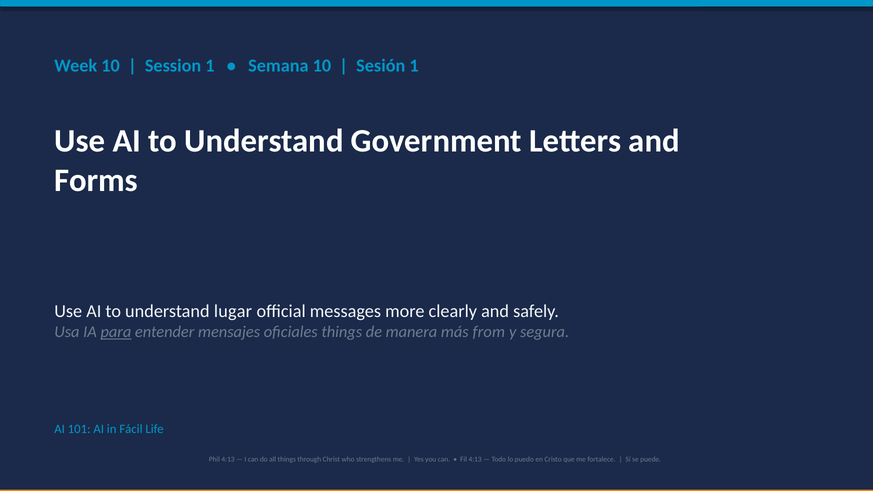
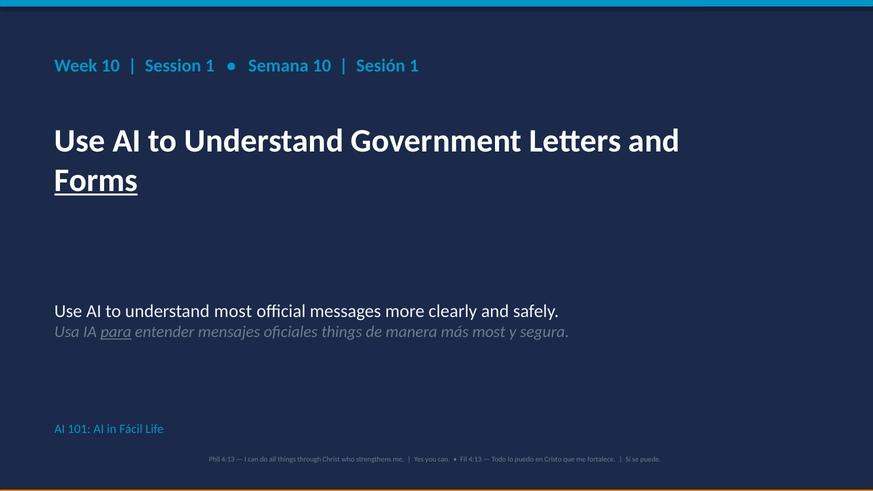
Forms underline: none -> present (96, 180)
understand lugar: lugar -> most (233, 311)
más from: from -> most (489, 332)
